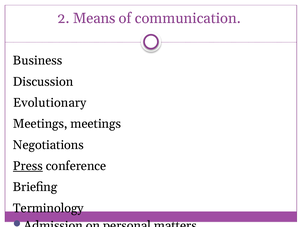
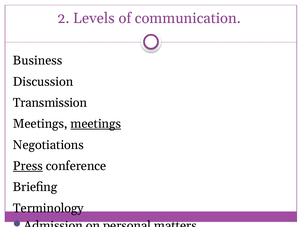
Means: Means -> Levels (94, 18)
Evolutionary: Evolutionary -> Transmission (50, 102)
meetings underline: none -> present (96, 124)
